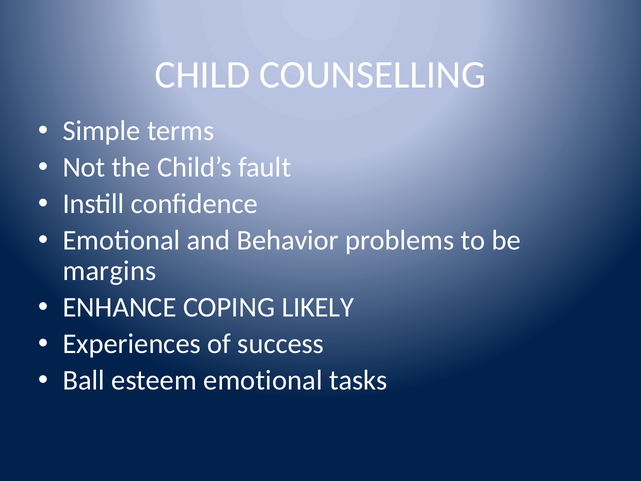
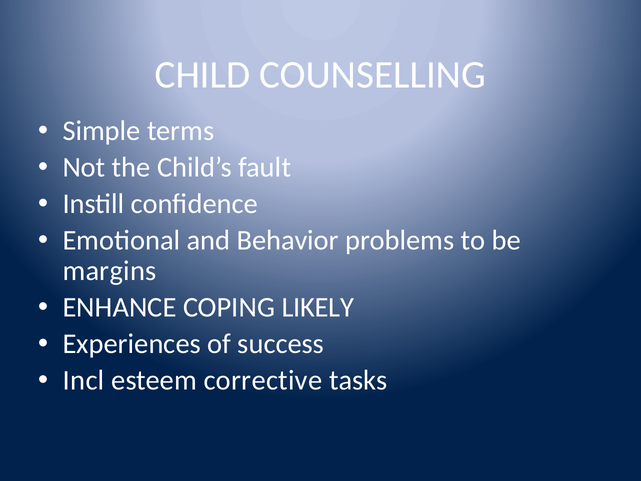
Ball: Ball -> Incl (84, 380)
esteem emotional: emotional -> corrective (263, 380)
